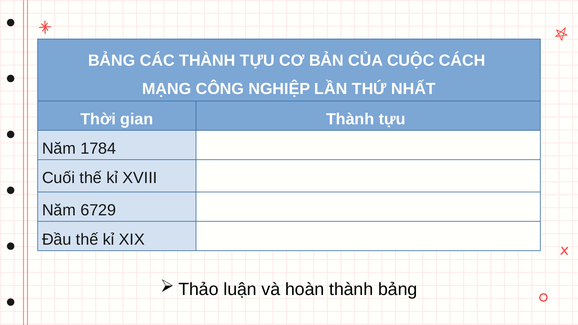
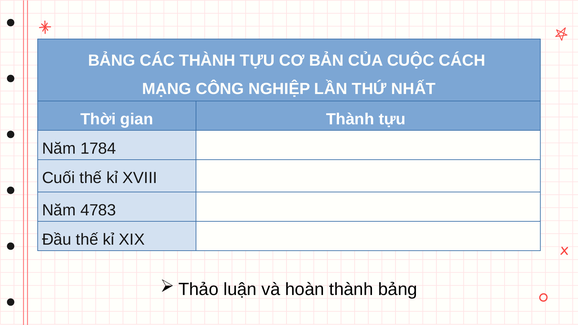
6729: 6729 -> 4783 (98, 210)
